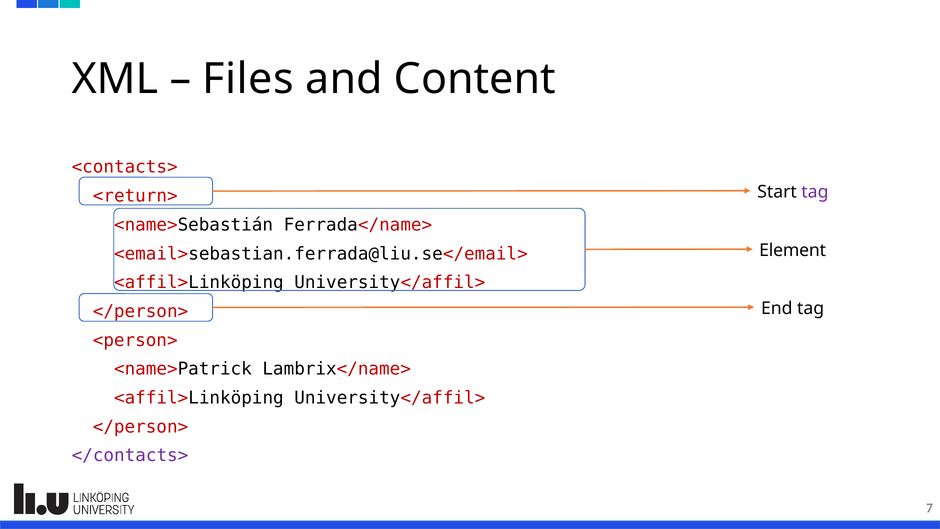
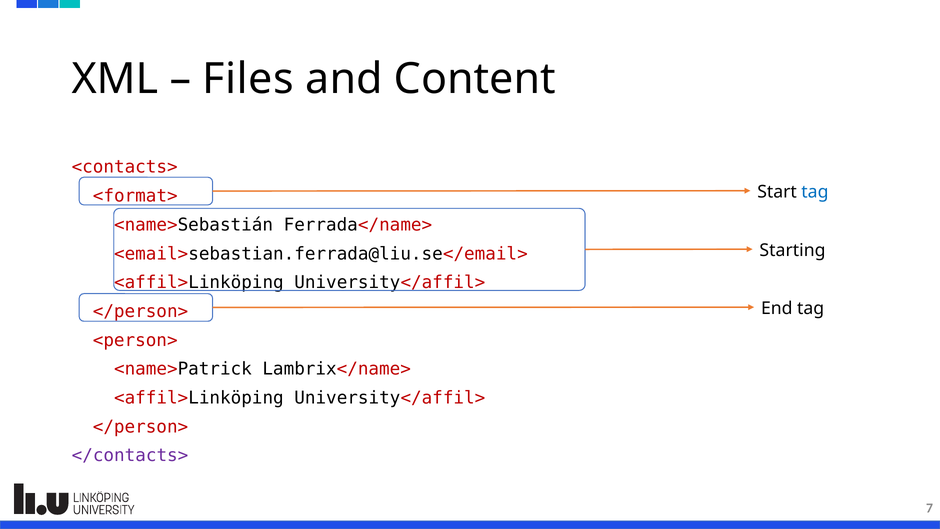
tag colour: purple -> blue (815, 192)
<return>: <return> -> <format> (135, 196)
Element: Element -> Starting (793, 250)
